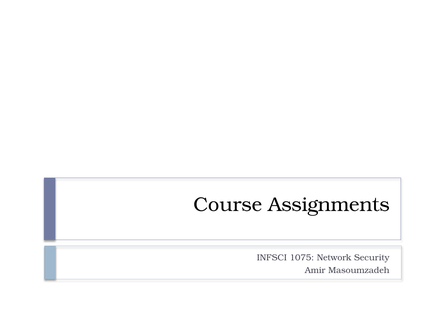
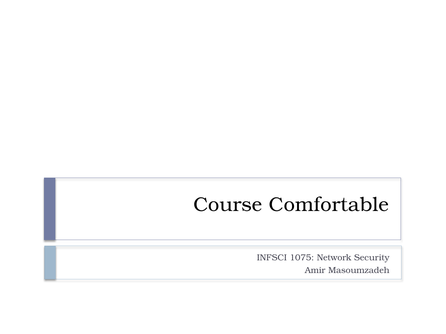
Assignments: Assignments -> Comfortable (329, 205)
